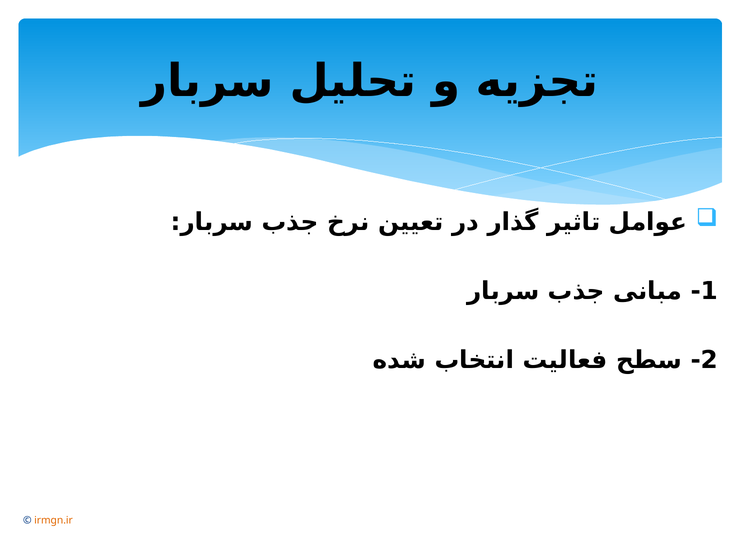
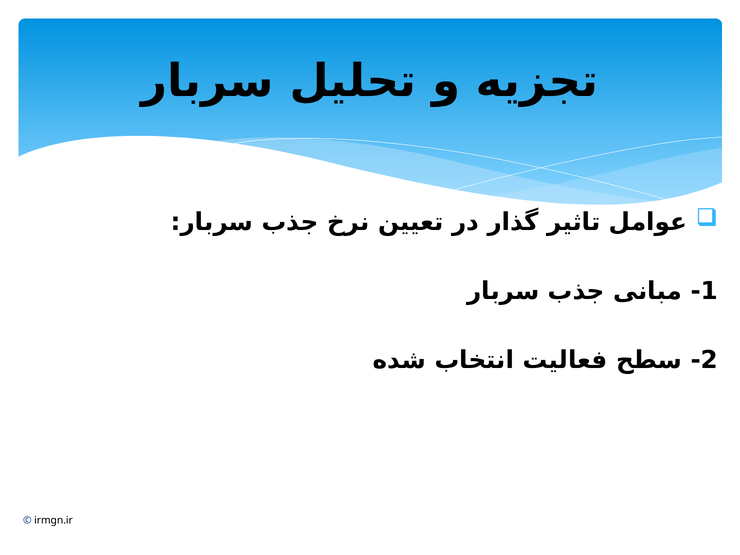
irmgn.ir colour: orange -> black (54, 520)
